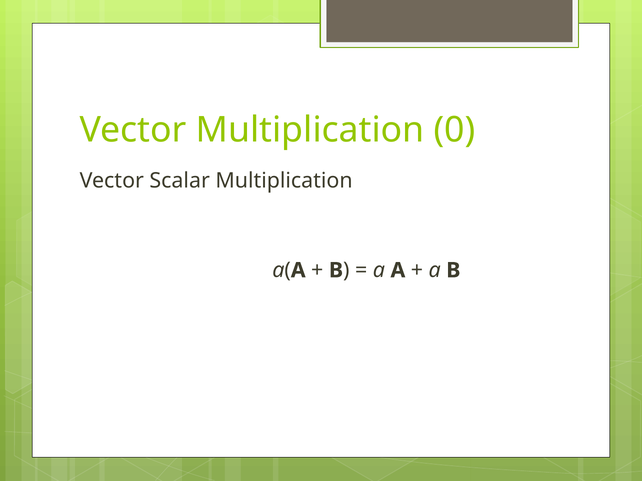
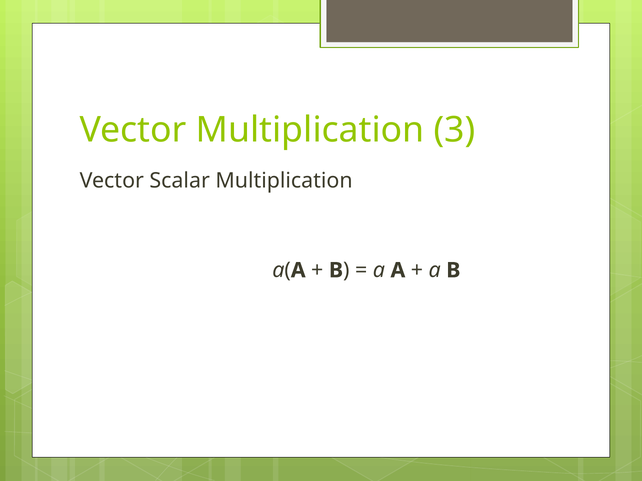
0: 0 -> 3 (455, 130)
